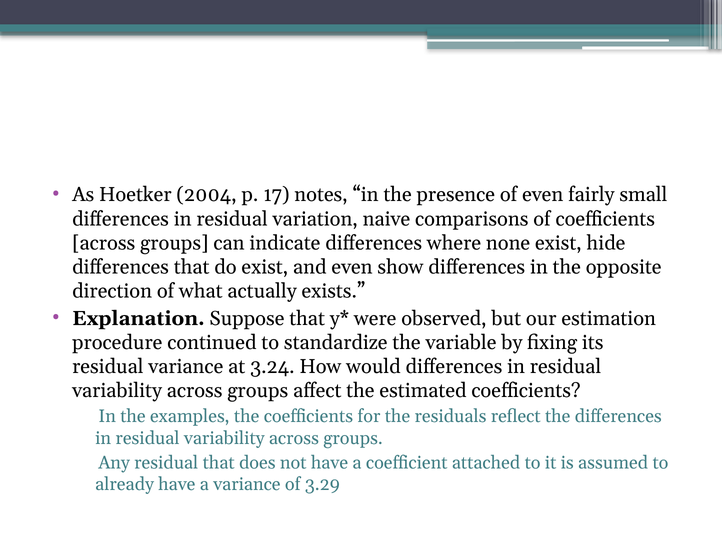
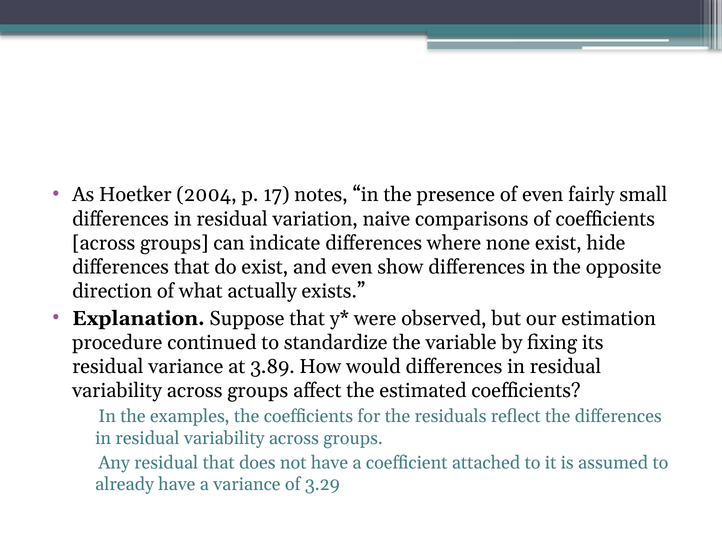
3.24: 3.24 -> 3.89 (272, 366)
